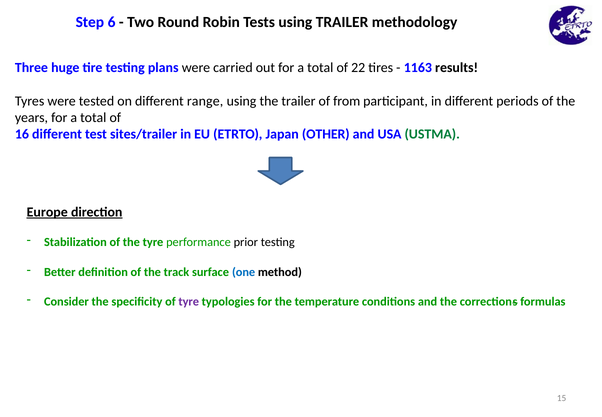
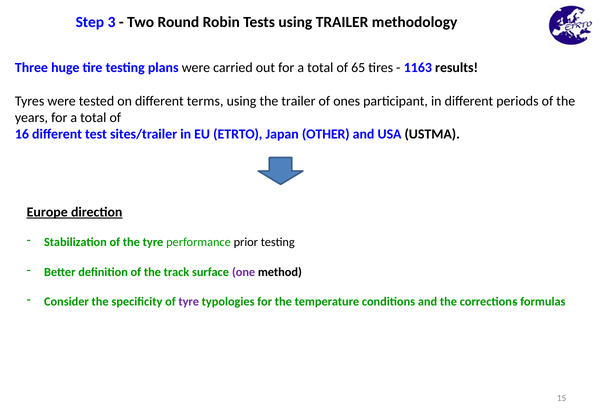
6: 6 -> 3 (112, 22)
22: 22 -> 65 (358, 68)
range: range -> terms (205, 101)
from: from -> ones (347, 101)
USTMA colour: green -> black (432, 134)
one colour: blue -> purple (244, 272)
